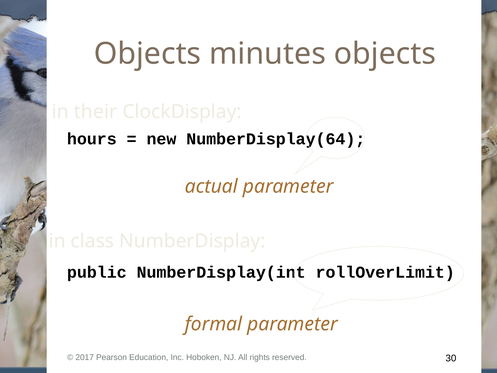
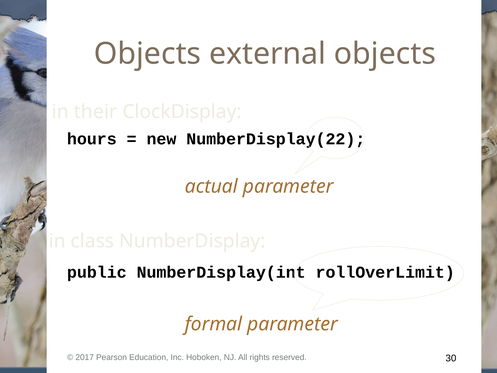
minutes: minutes -> external (268, 54)
NumberDisplay(64: NumberDisplay(64 -> NumberDisplay(22 (276, 139)
